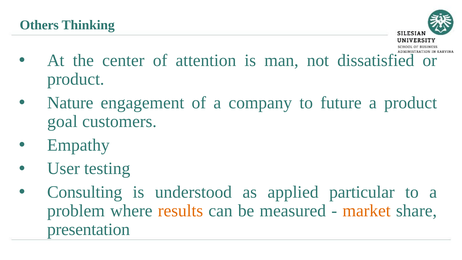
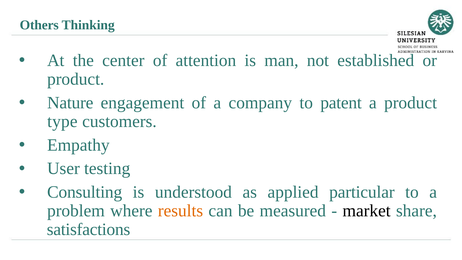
dissatisfied: dissatisfied -> established (376, 60)
future: future -> patent (341, 103)
goal: goal -> type (62, 121)
market colour: orange -> black (367, 211)
presentation: presentation -> satisfactions (89, 229)
